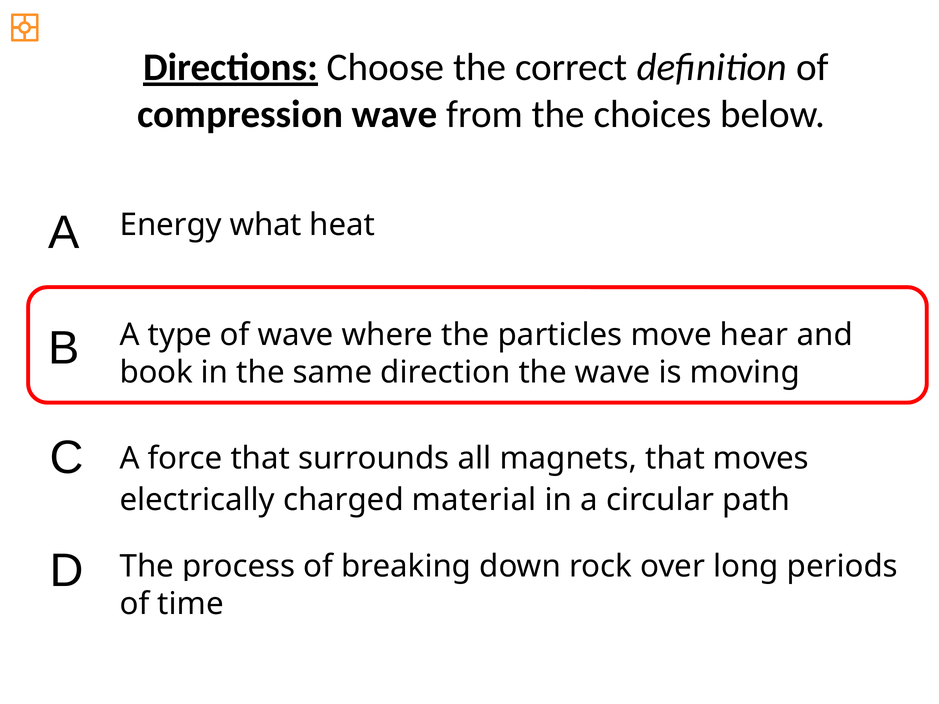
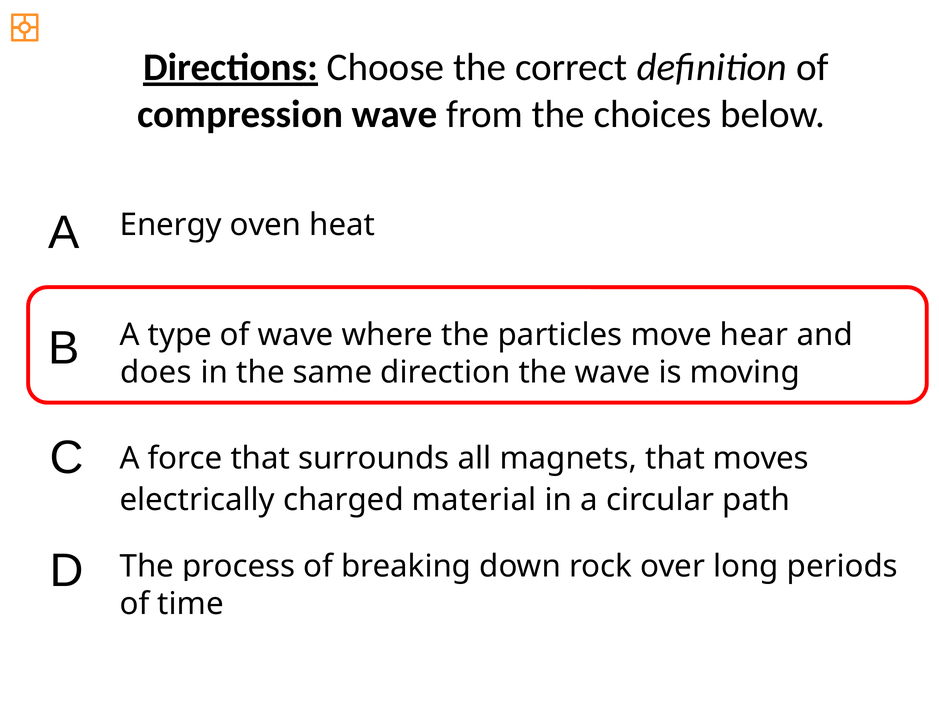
what: what -> oven (266, 225)
book: book -> does (156, 373)
